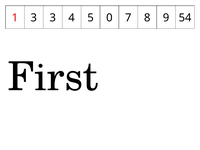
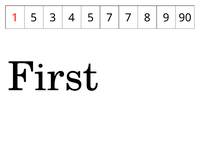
1 3: 3 -> 5 (34, 18)
5 0: 0 -> 7 (109, 18)
54: 54 -> 90 (185, 18)
